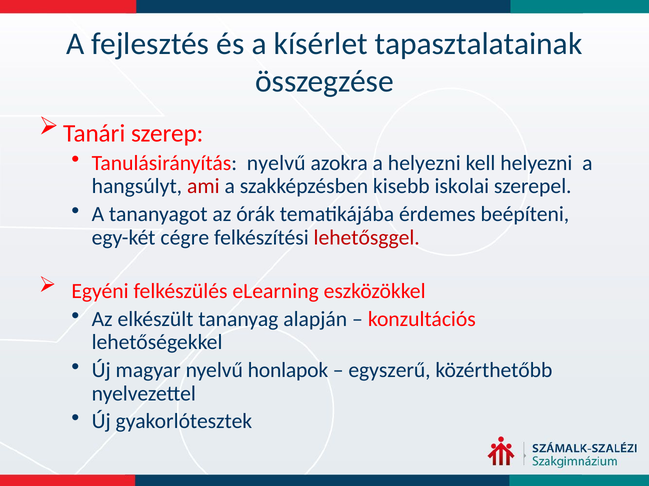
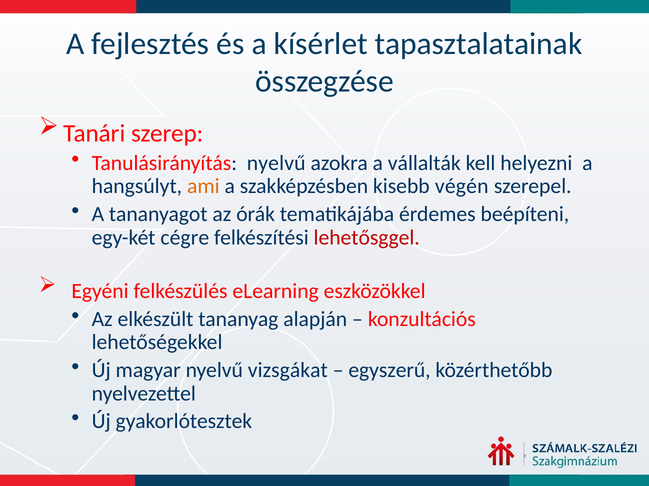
a helyezni: helyezni -> vállalták (424, 163)
ami colour: red -> orange (203, 186)
iskolai: iskolai -> végén (462, 186)
honlapok: honlapok -> vizsgákat (288, 371)
